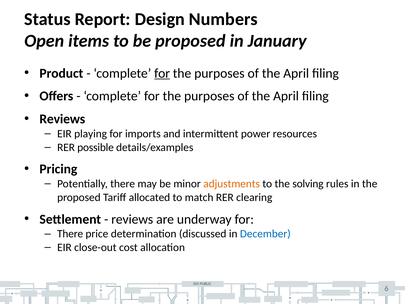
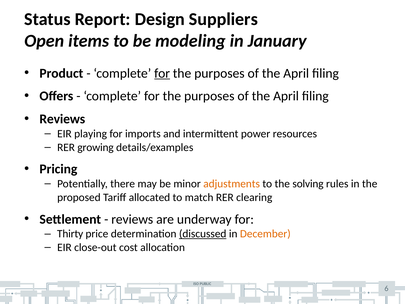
Numbers: Numbers -> Suppliers (223, 19)
be proposed: proposed -> modeling (190, 41)
possible: possible -> growing (96, 147)
There: There -> Thirty (70, 234)
discussed underline: none -> present (203, 234)
December colour: blue -> orange (265, 234)
